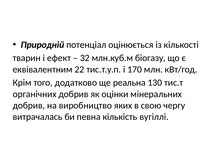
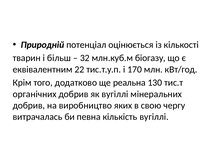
ефект: ефект -> більш (59, 58)
як оцінки: оцінки -> вугіллі (115, 94)
